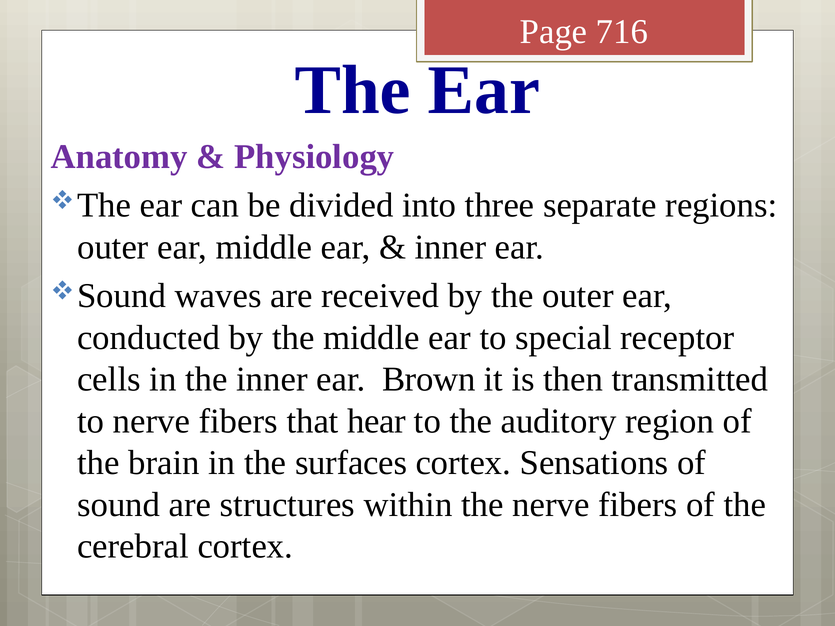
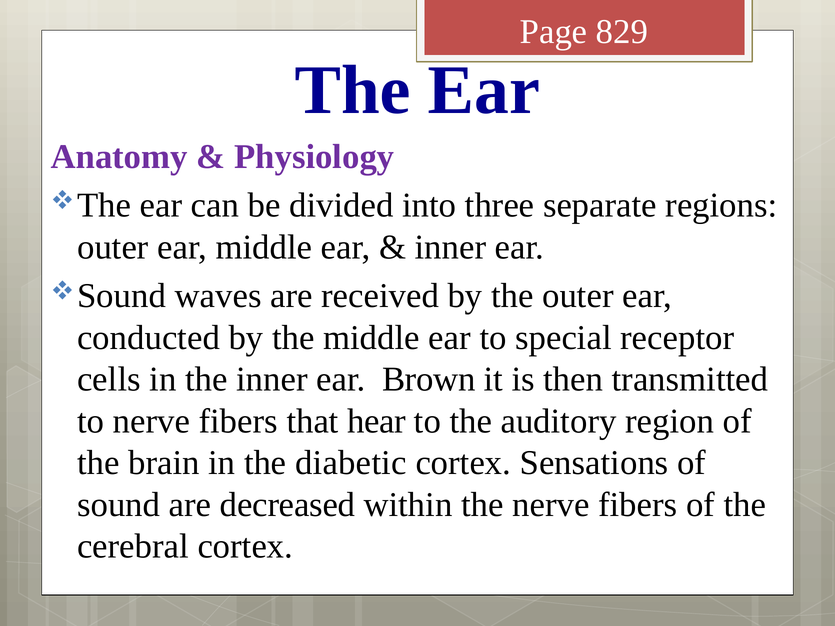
716: 716 -> 829 (622, 32)
surfaces: surfaces -> diabetic (351, 463)
structures: structures -> decreased (288, 505)
